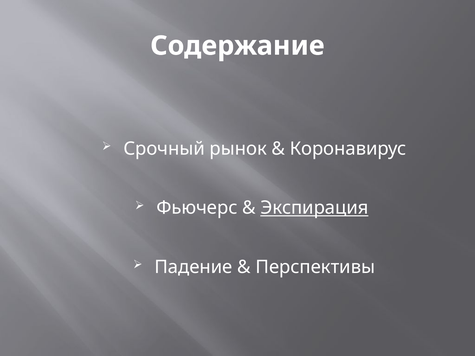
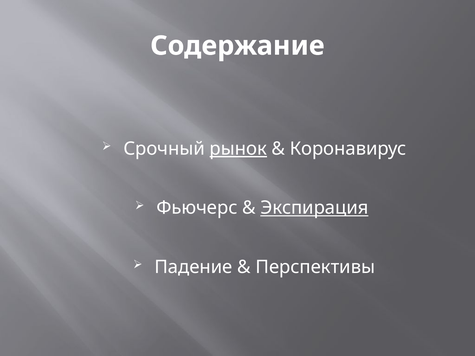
рынок underline: none -> present (238, 149)
